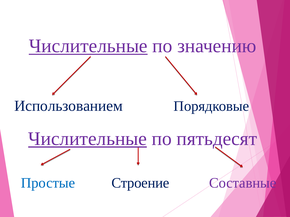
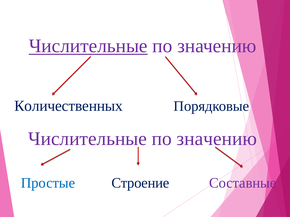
Использованием: Использованием -> Количественных (69, 106)
Числительные underline: present -> none (88, 139)
пятьдесят: пятьдесят -> значению (217, 139)
